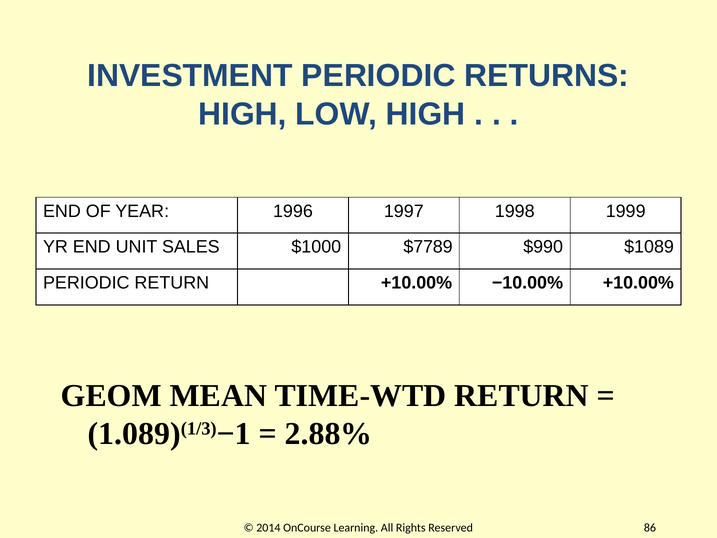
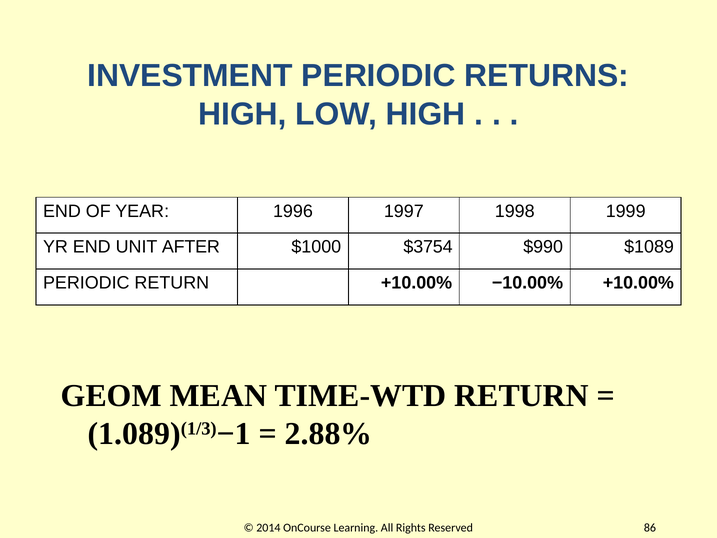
SALES: SALES -> AFTER (191, 247)
$7789: $7789 -> $3754 (428, 247)
